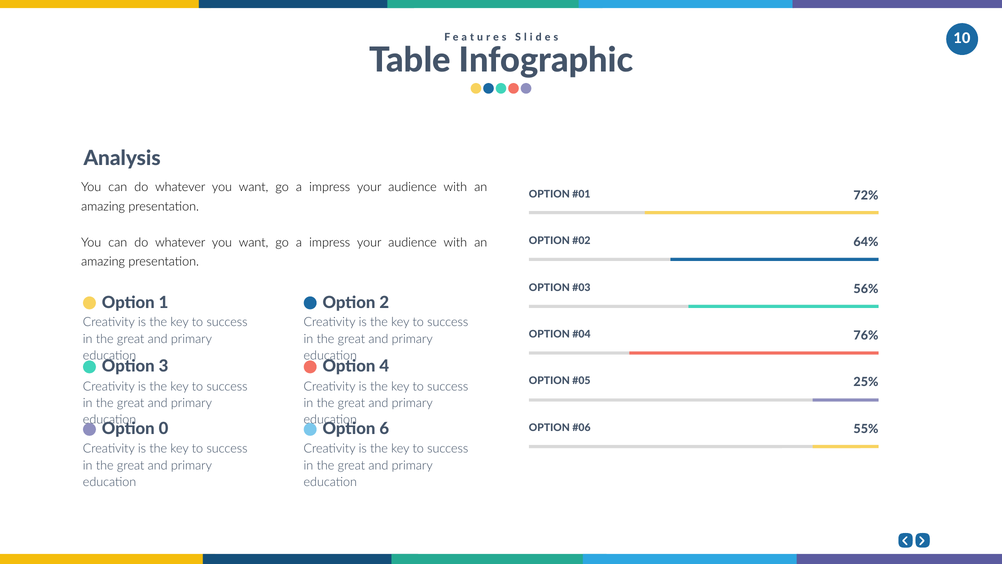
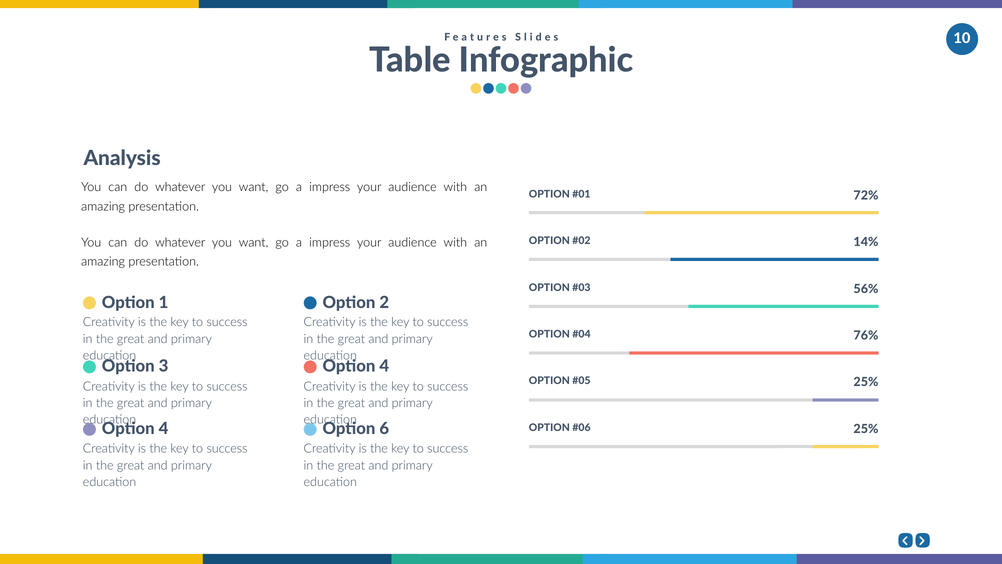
64%: 64% -> 14% (866, 242)
0: 0 -> 4 (164, 429)
55%: 55% -> 25% (866, 429)
